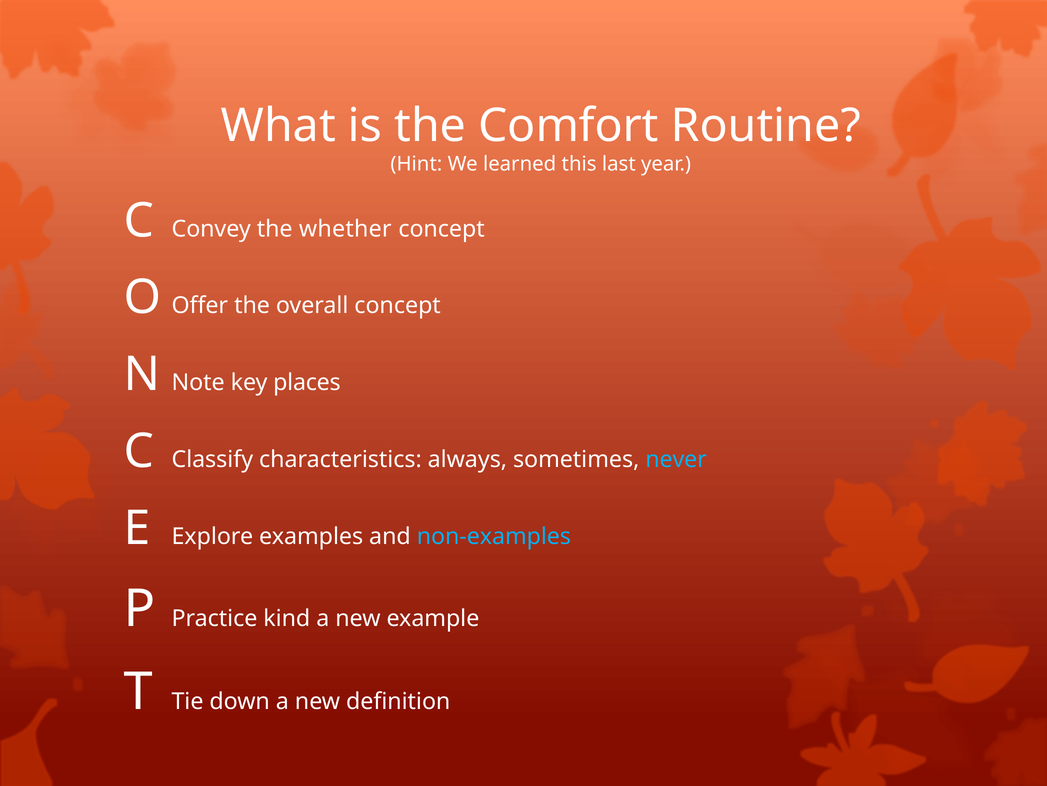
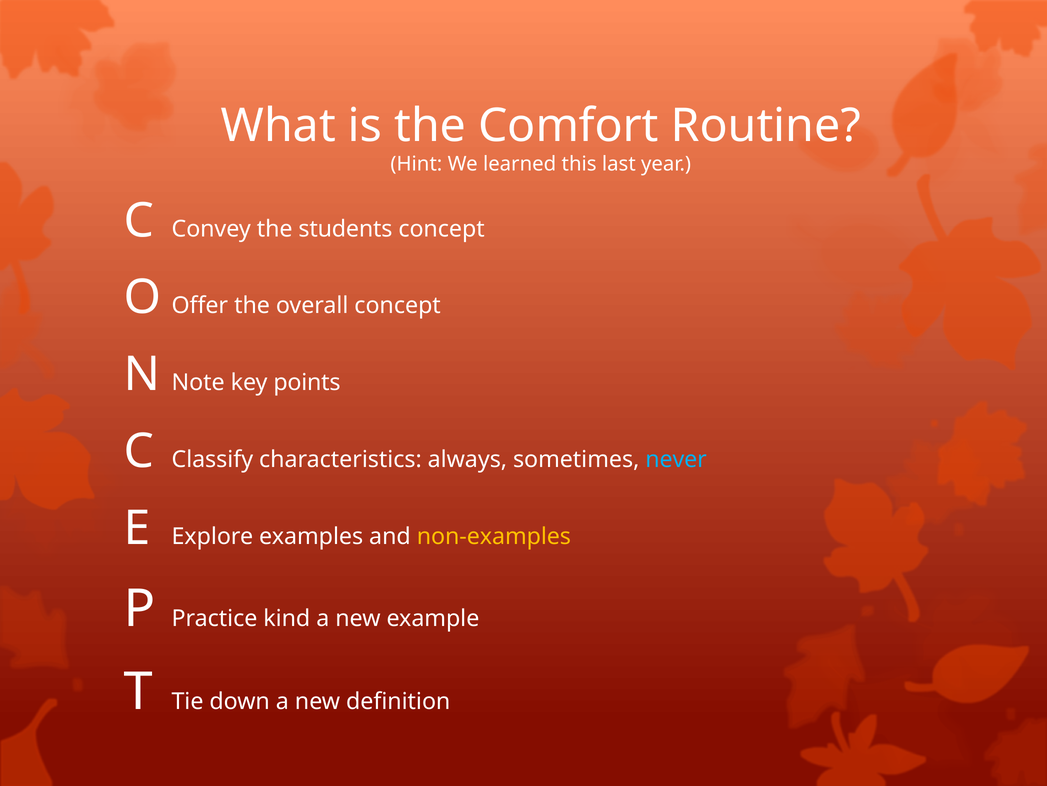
whether: whether -> students (345, 229)
places: places -> points (307, 382)
non-examples colour: light blue -> yellow (494, 536)
